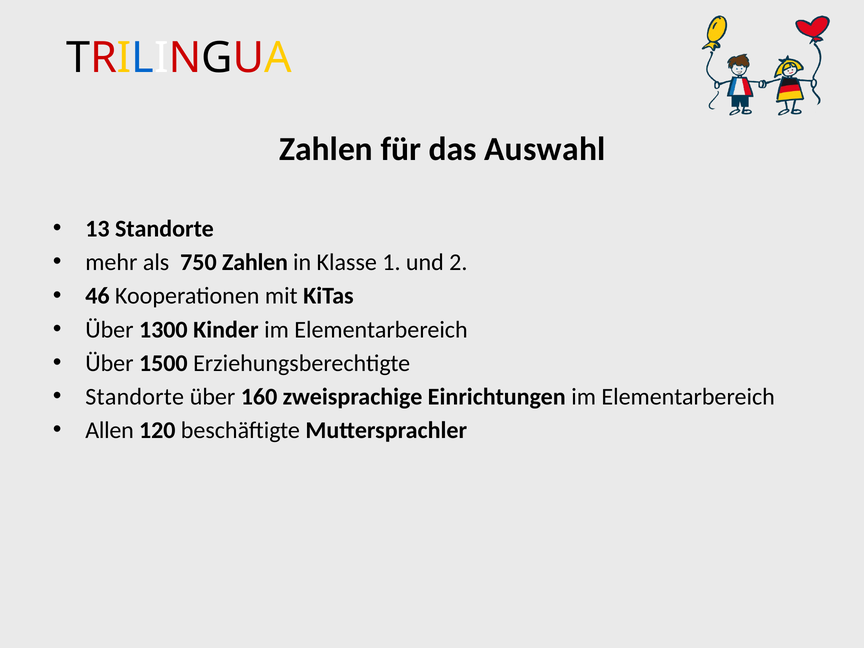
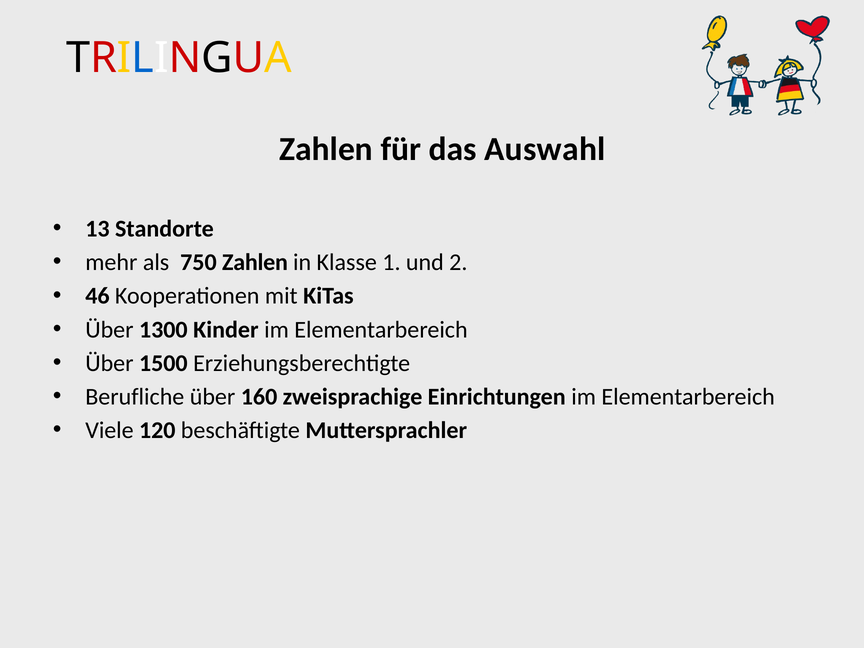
Standorte: Standorte -> Berufliche (135, 397)
Allen: Allen -> Viele (109, 430)
